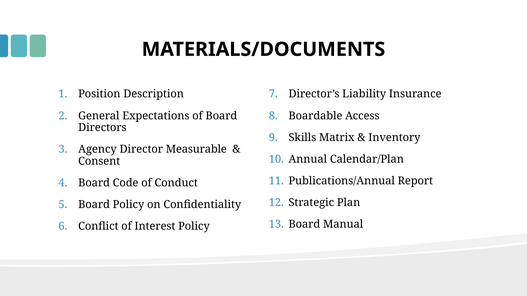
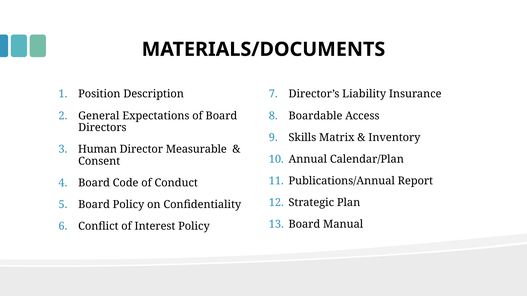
Agency: Agency -> Human (98, 150)
